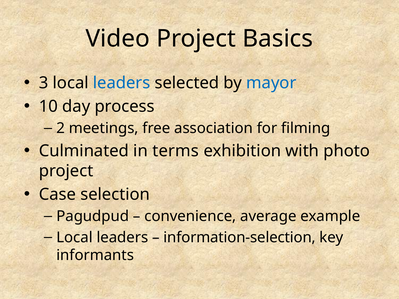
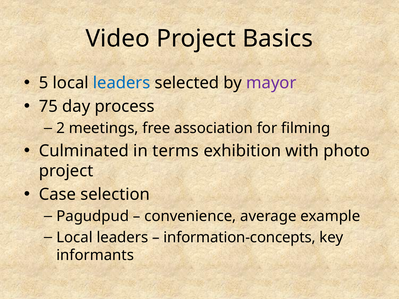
3: 3 -> 5 (44, 83)
mayor colour: blue -> purple (271, 83)
10: 10 -> 75 (48, 106)
information-selection: information-selection -> information-concepts (240, 238)
